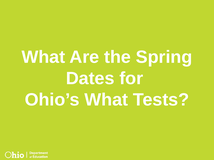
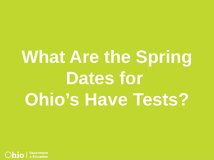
Ohio’s What: What -> Have (106, 100)
